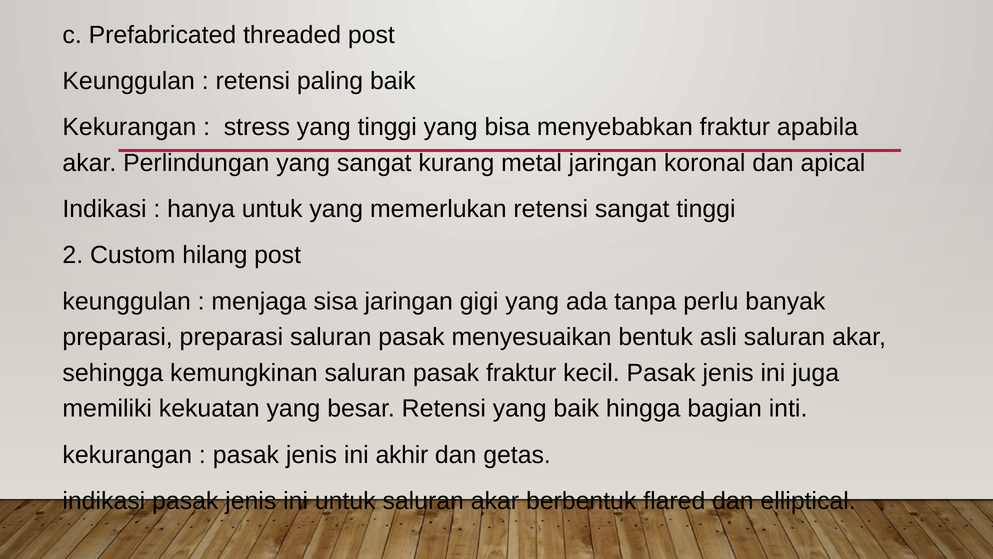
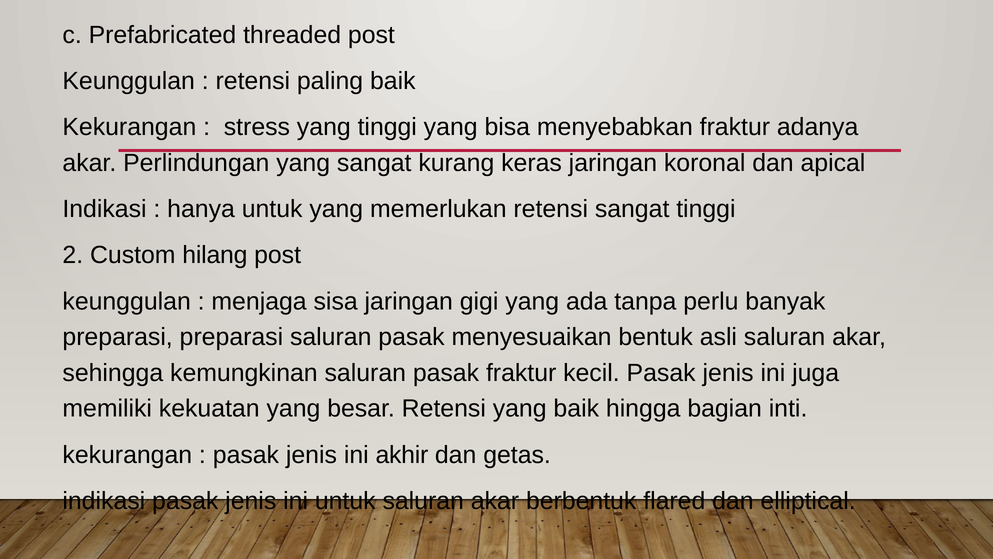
apabila: apabila -> adanya (818, 127)
metal: metal -> keras (532, 163)
